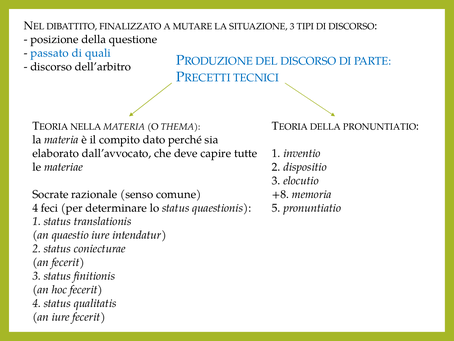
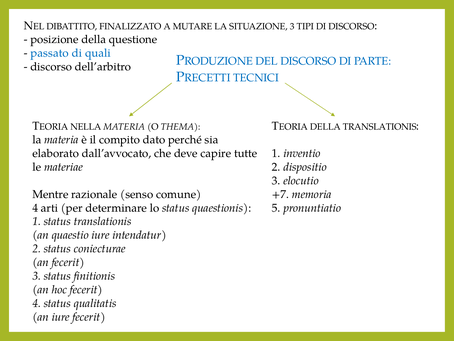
DELLA PRONUNTIATIO: PRONUNTIATIO -> TRANSLATIONIS (380, 127)
Socrate: Socrate -> Mentre (50, 194)
+8: +8 -> +7 (281, 194)
feci: feci -> arti (49, 208)
